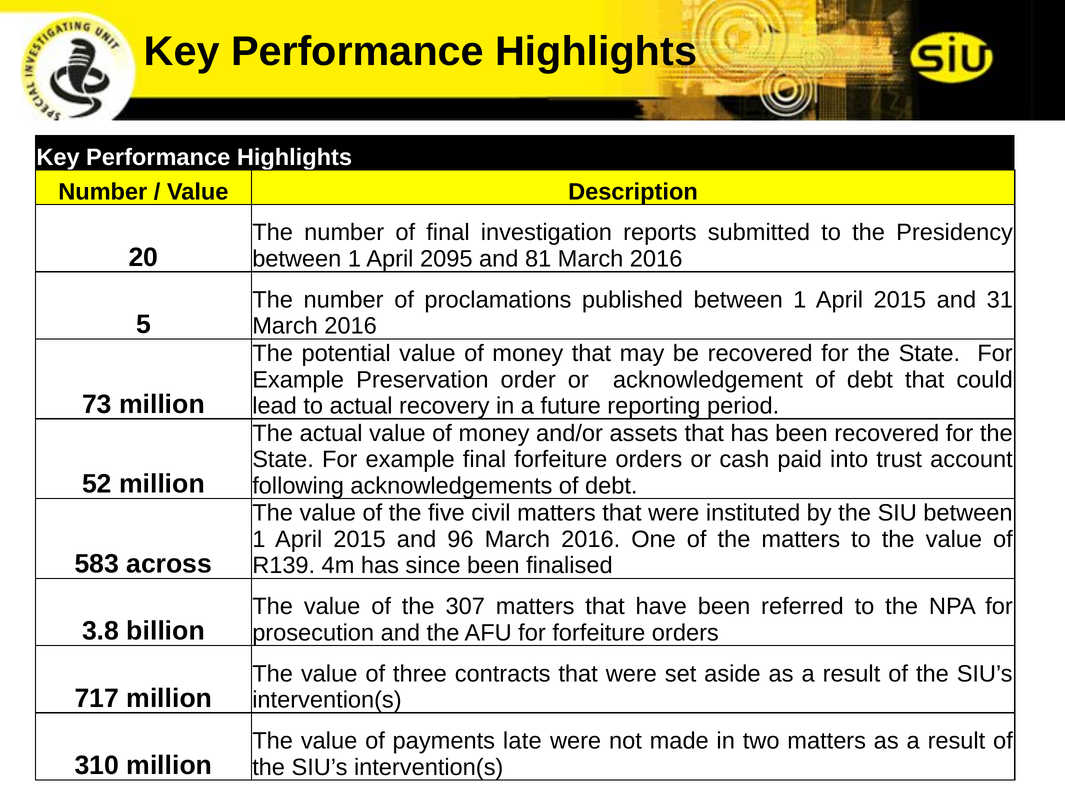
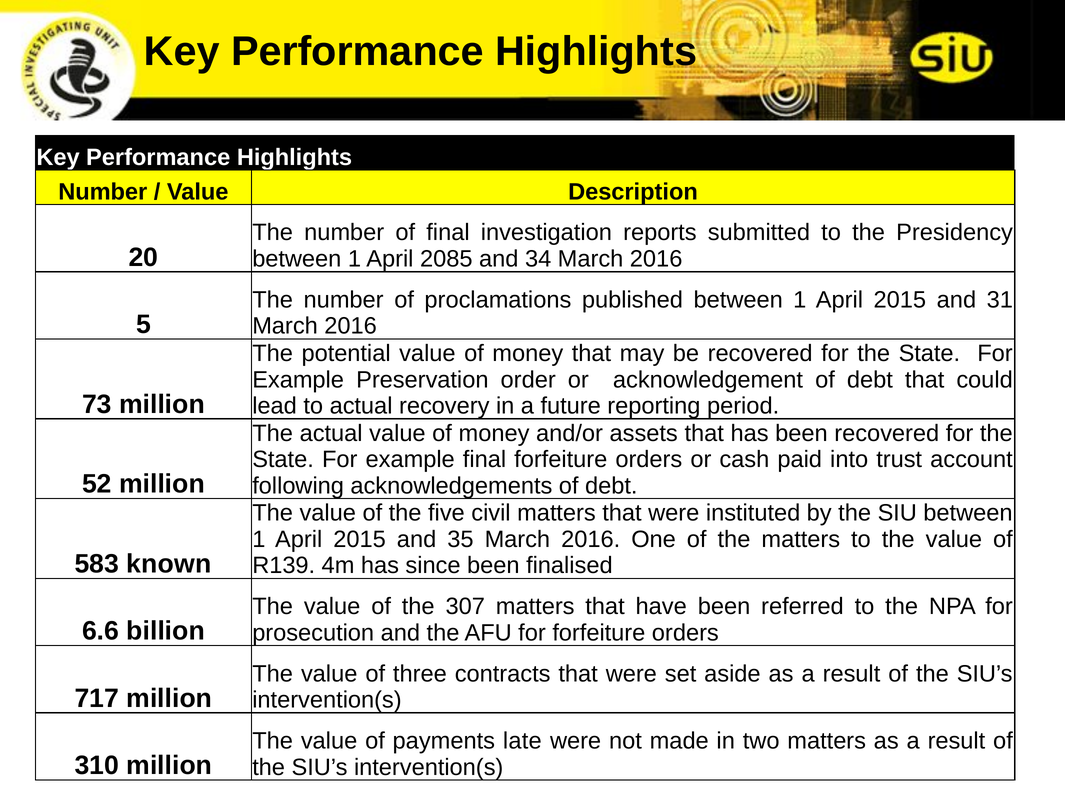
2095: 2095 -> 2085 (446, 259)
81: 81 -> 34 (538, 259)
96: 96 -> 35 (460, 539)
across: across -> known (169, 564)
3.8: 3.8 -> 6.6 (101, 631)
